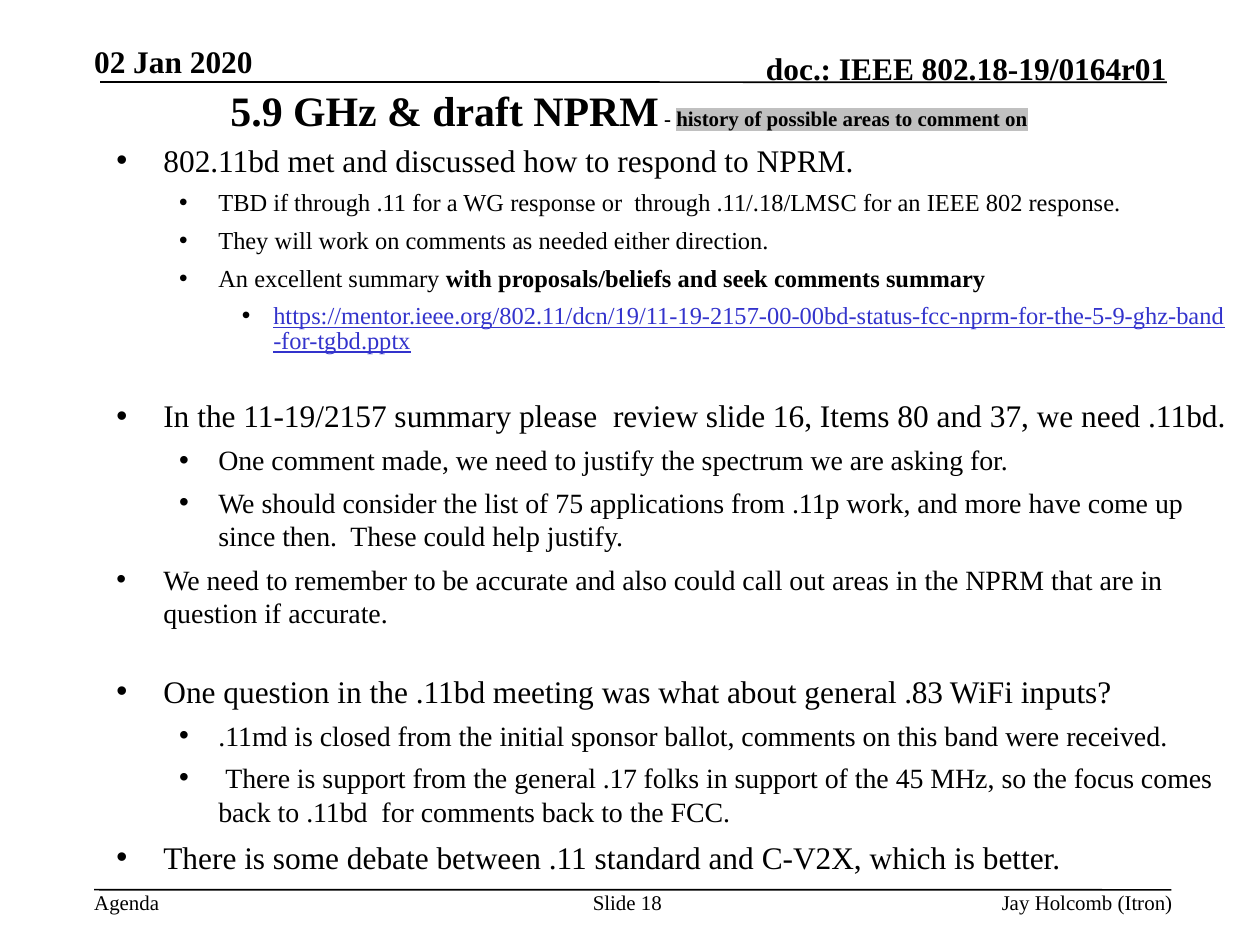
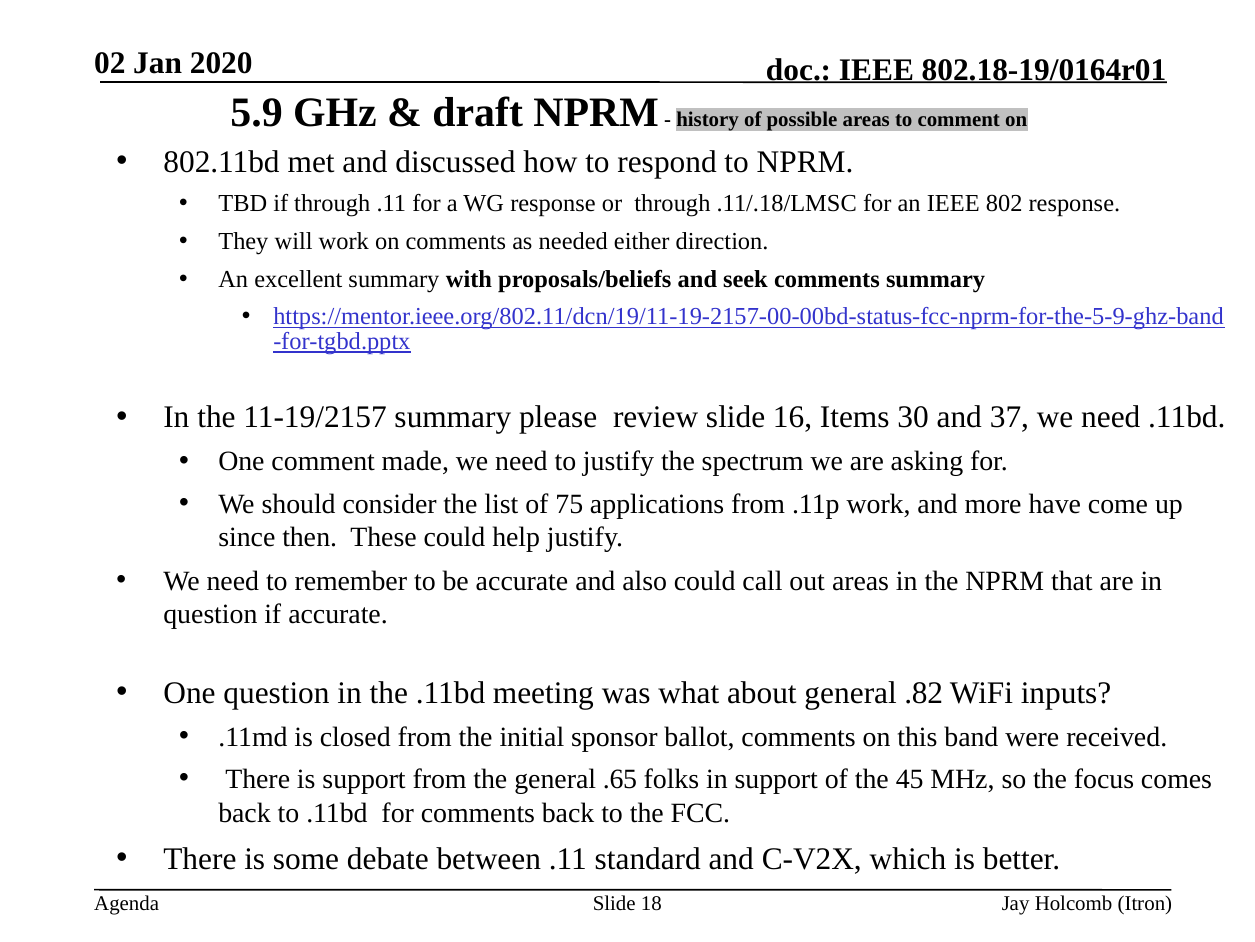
80: 80 -> 30 (913, 417)
.83: .83 -> .82 (924, 693)
.17: .17 -> .65 (620, 779)
